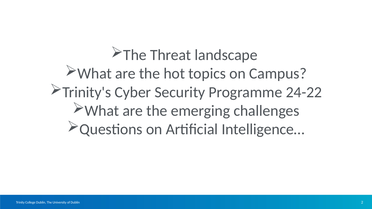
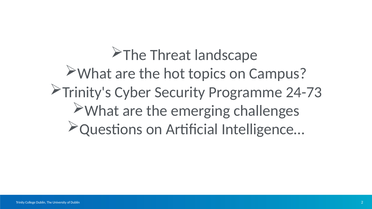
24-22: 24-22 -> 24-73 (304, 92)
